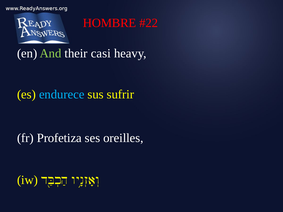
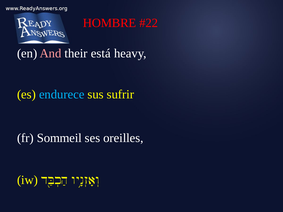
And colour: light green -> pink (51, 53)
casi: casi -> está (101, 53)
Profetiza: Profetiza -> Sommeil (59, 138)
